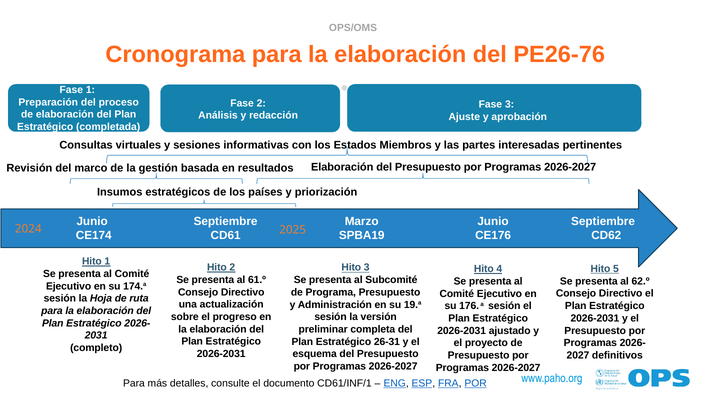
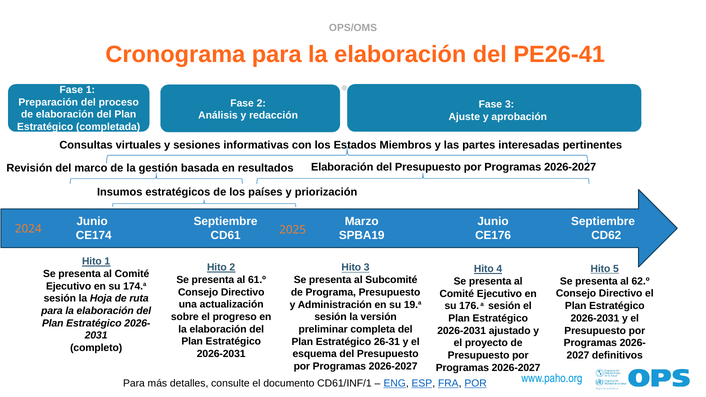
PE26-76: PE26-76 -> PE26-41 (559, 54)
